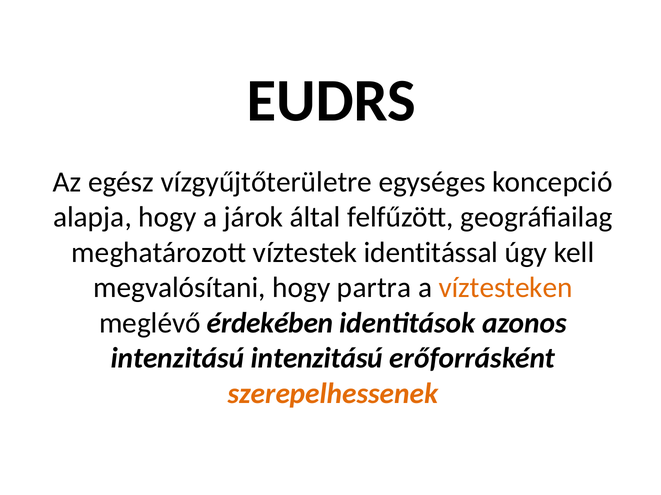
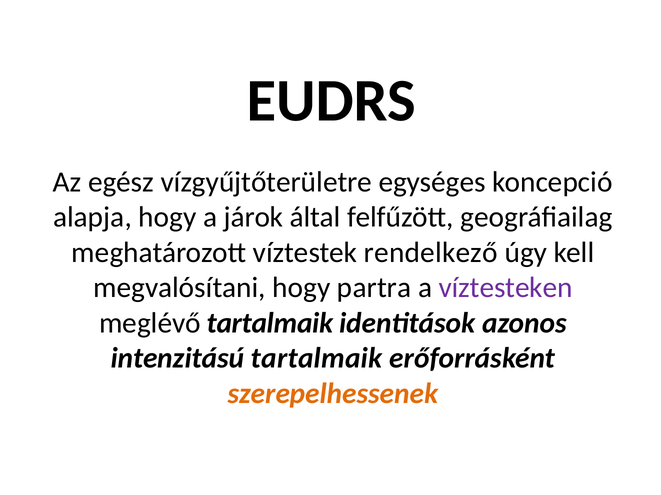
identitással: identitással -> rendelkező (431, 253)
víztesteken colour: orange -> purple (506, 288)
meglévő érdekében: érdekében -> tartalmaik (270, 323)
intenzitású intenzitású: intenzitású -> tartalmaik (317, 359)
